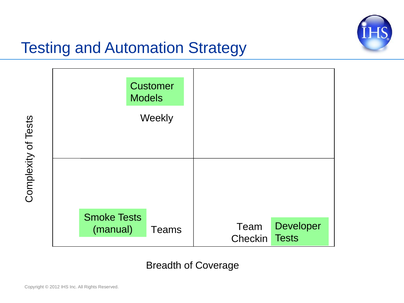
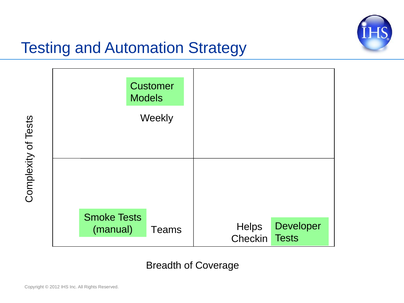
Team: Team -> Helps (249, 227)
